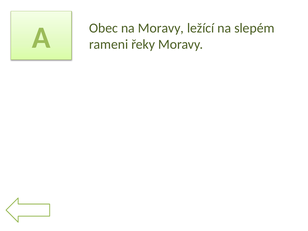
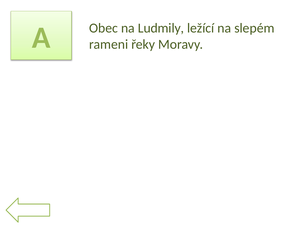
na Moravy: Moravy -> Ludmily (161, 28)
